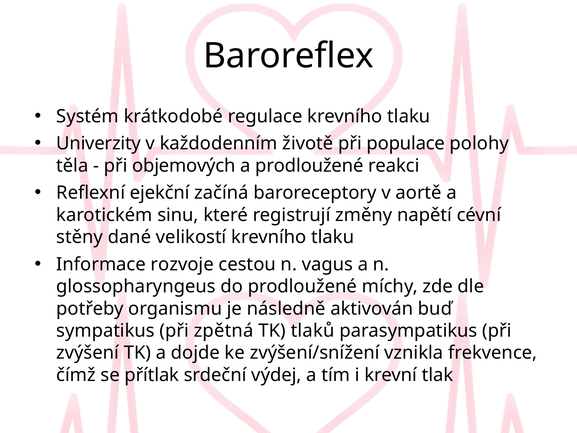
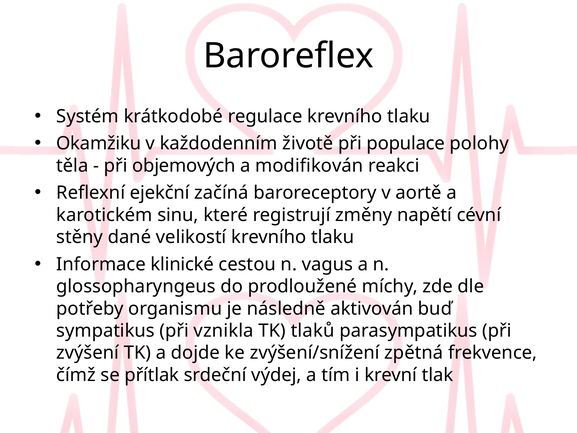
Univerzity: Univerzity -> Okamžiku (99, 143)
a prodloužené: prodloužené -> modifikován (309, 166)
rozvoje: rozvoje -> klinické (182, 264)
zpětná: zpětná -> vznikla (224, 331)
vznikla: vznikla -> zpětná (414, 353)
